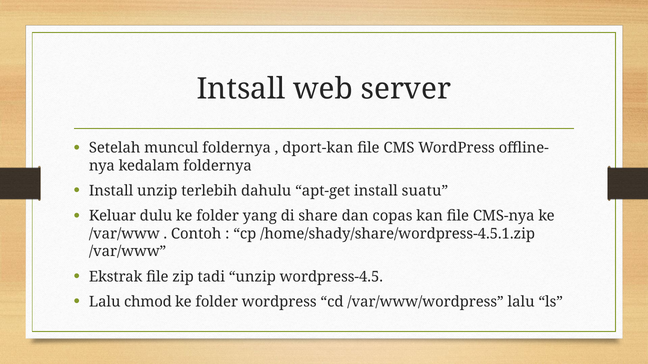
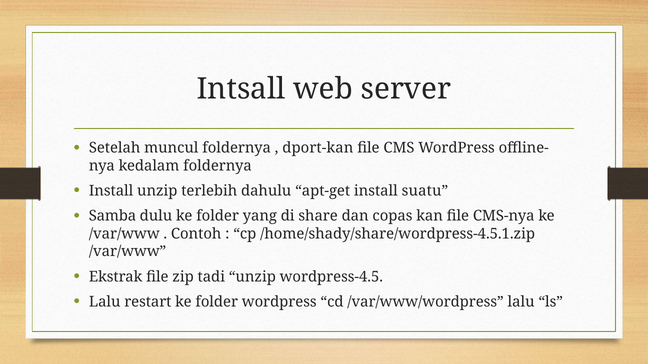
Keluar: Keluar -> Samba (112, 216)
chmod: chmod -> restart (148, 302)
